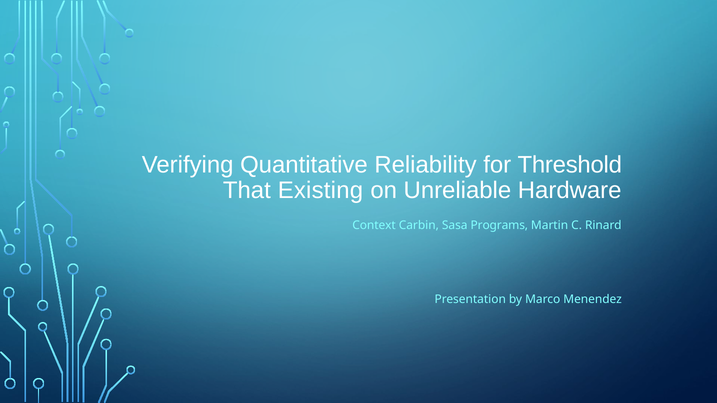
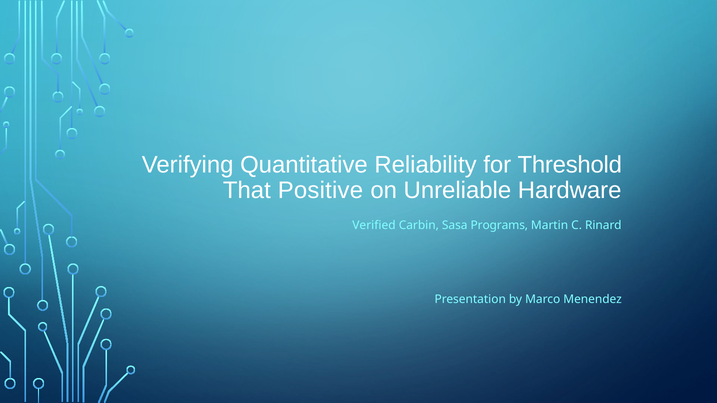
Existing: Existing -> Positive (320, 191)
Context: Context -> Verified (374, 225)
